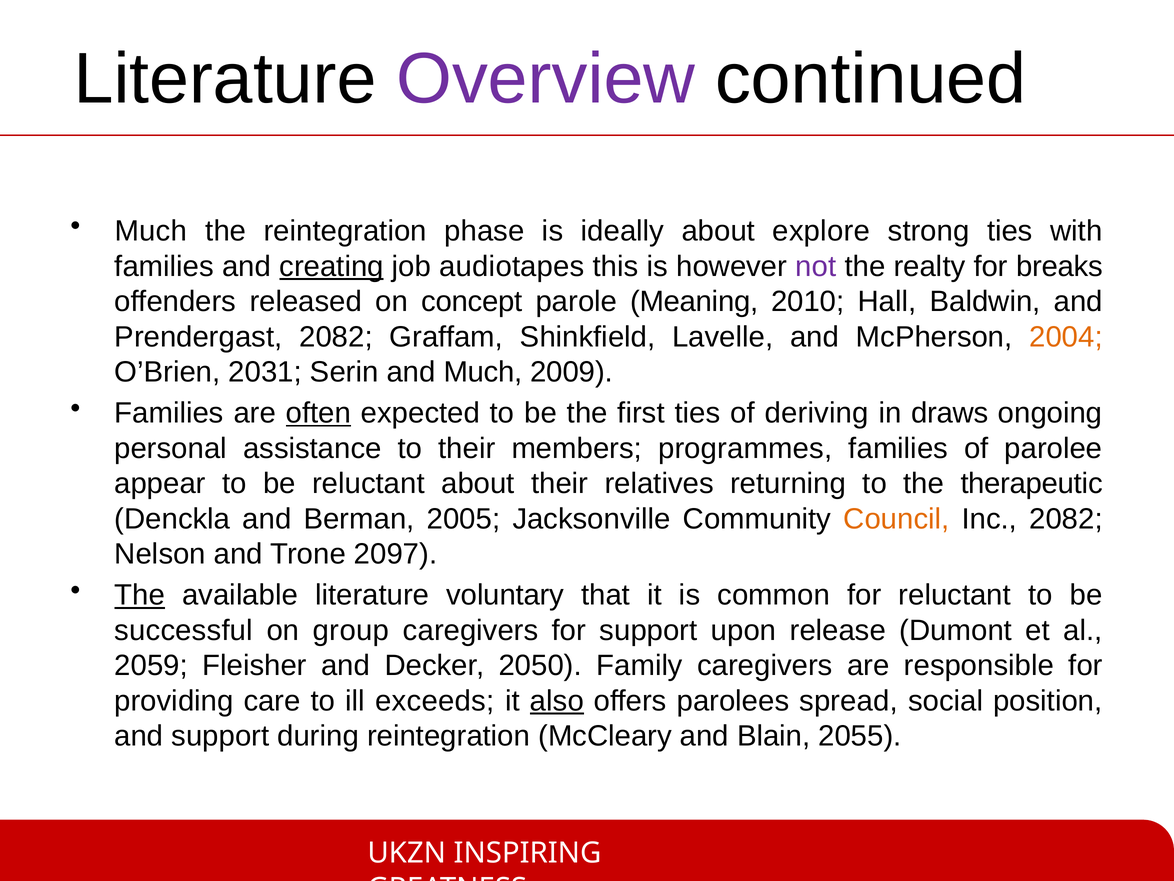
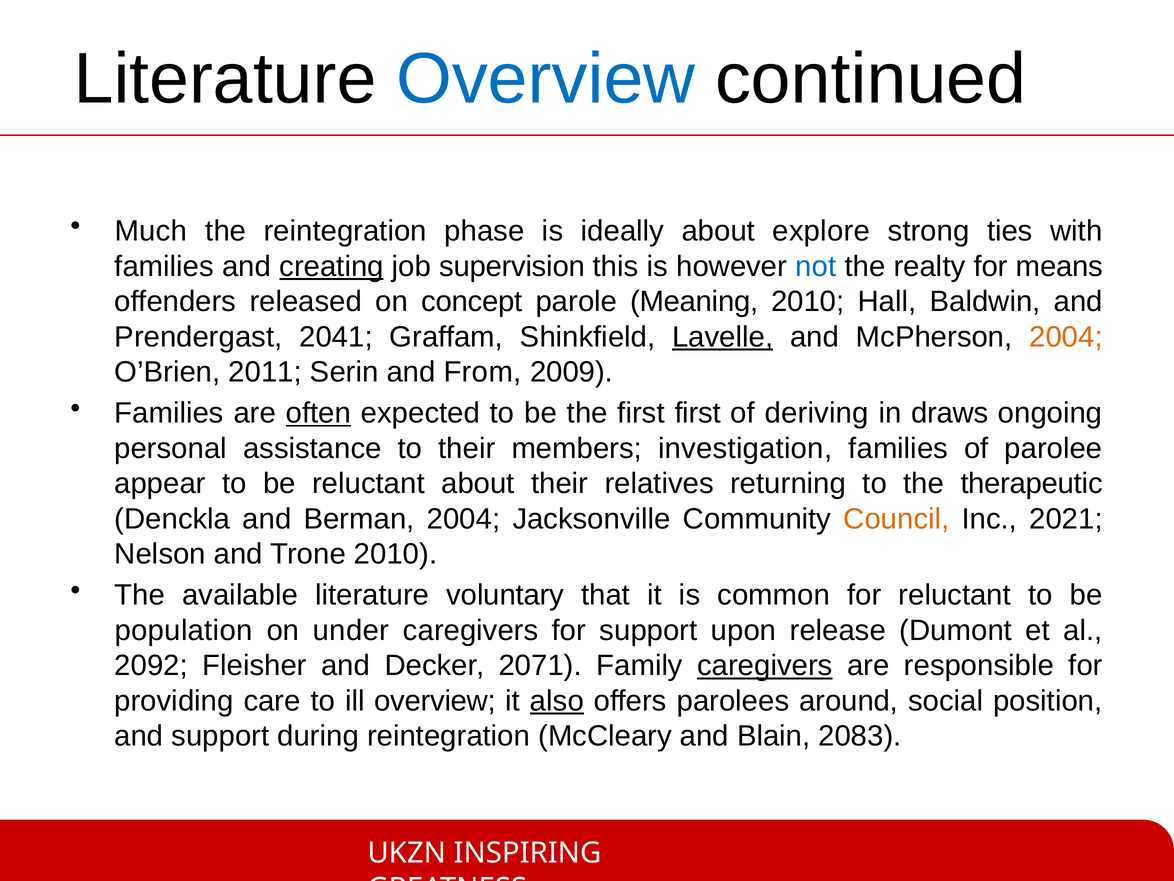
Overview colour: purple -> blue (546, 79)
audiotapes: audiotapes -> supervision (512, 266)
not colour: purple -> blue (816, 266)
breaks: breaks -> means (1059, 266)
Prendergast 2082: 2082 -> 2041 (336, 337)
Lavelle underline: none -> present (723, 337)
2031: 2031 -> 2011 (265, 372)
and Much: Much -> From (483, 372)
first ties: ties -> first (698, 413)
programmes: programmes -> investigation (745, 448)
Berman 2005: 2005 -> 2004 (464, 519)
Inc 2082: 2082 -> 2021 (1066, 519)
Trone 2097: 2097 -> 2010 (396, 554)
The underline: present -> none (140, 595)
successful: successful -> population (184, 630)
group: group -> under (351, 630)
2059: 2059 -> 2092 (151, 665)
2050: 2050 -> 2071 (540, 665)
caregivers underline: none -> present (765, 665)
ill exceeds: exceeds -> overview (435, 701)
spread: spread -> around (849, 701)
2055: 2055 -> 2083 (860, 736)
